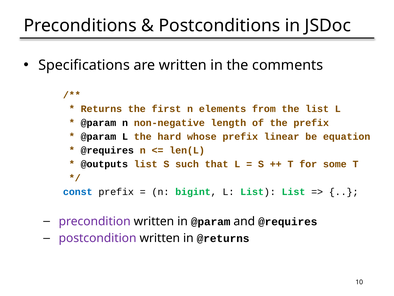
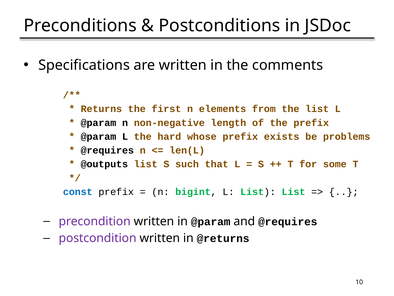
linear: linear -> exists (282, 136)
equation: equation -> problems (347, 136)
